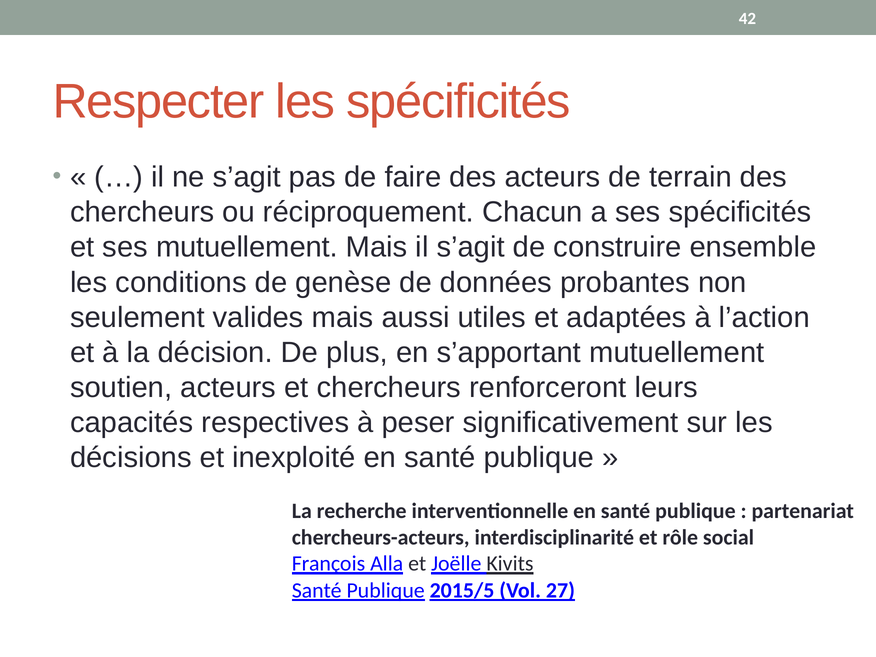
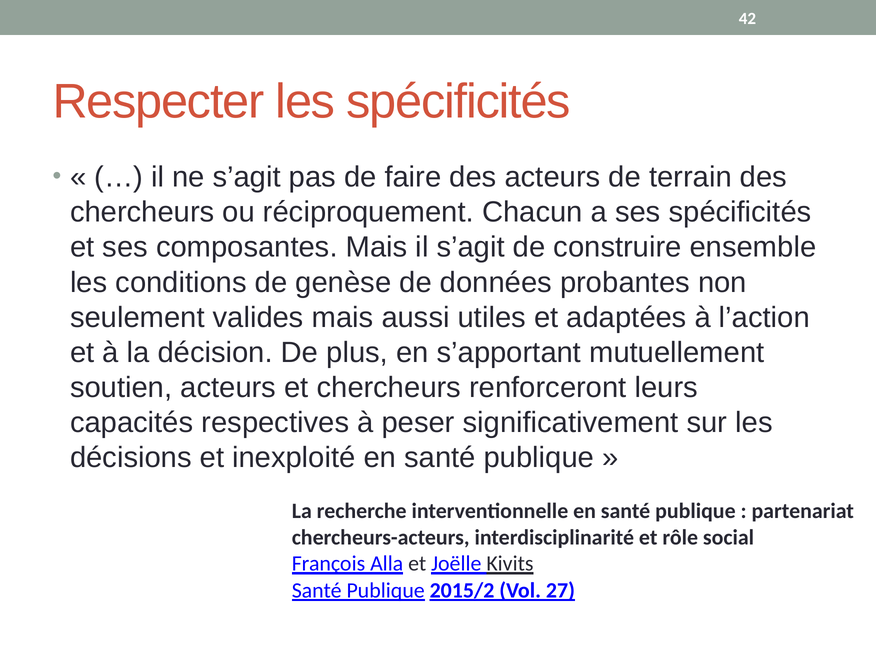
ses mutuellement: mutuellement -> composantes (247, 247)
2015/5: 2015/5 -> 2015/2 (462, 590)
